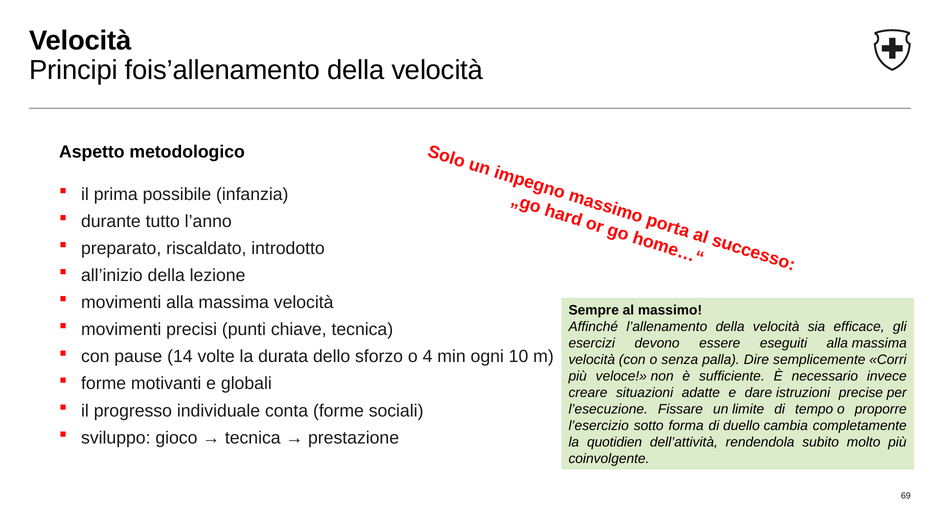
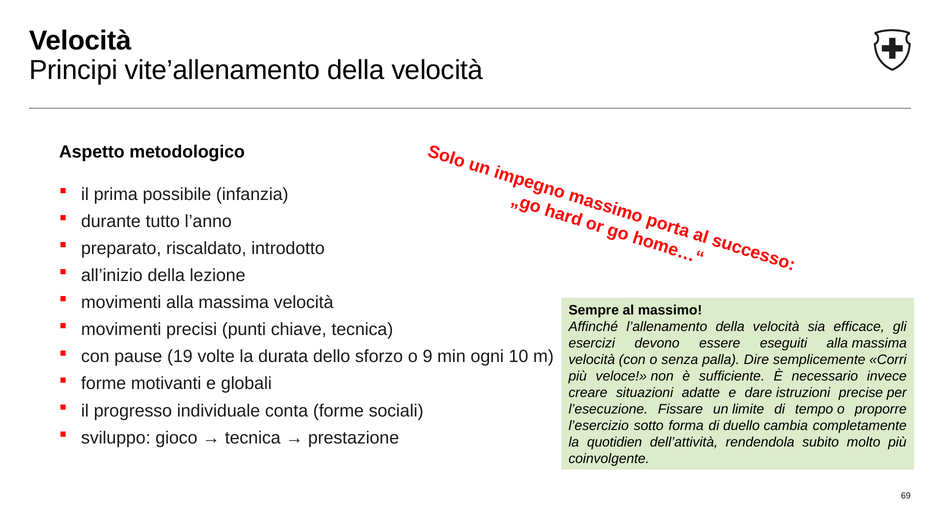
fois’allenamento: fois’allenamento -> vite’allenamento (223, 70)
14: 14 -> 19 (180, 356)
4: 4 -> 9 (428, 356)
